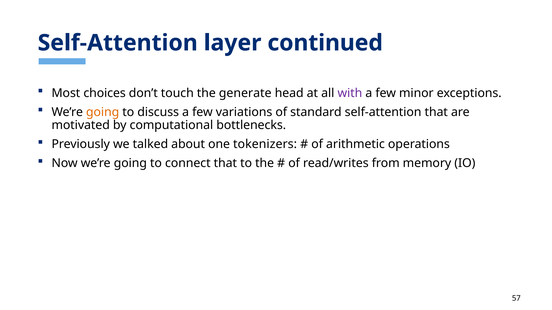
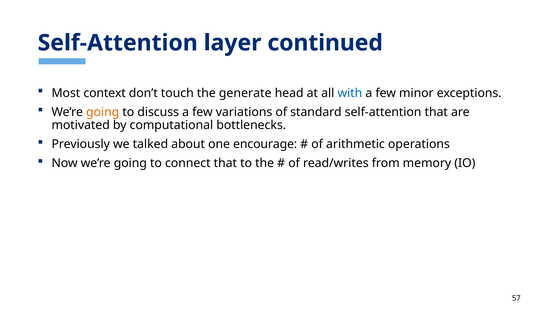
choices: choices -> context (105, 93)
with colour: purple -> blue (350, 93)
tokenizers: tokenizers -> encourage (265, 144)
